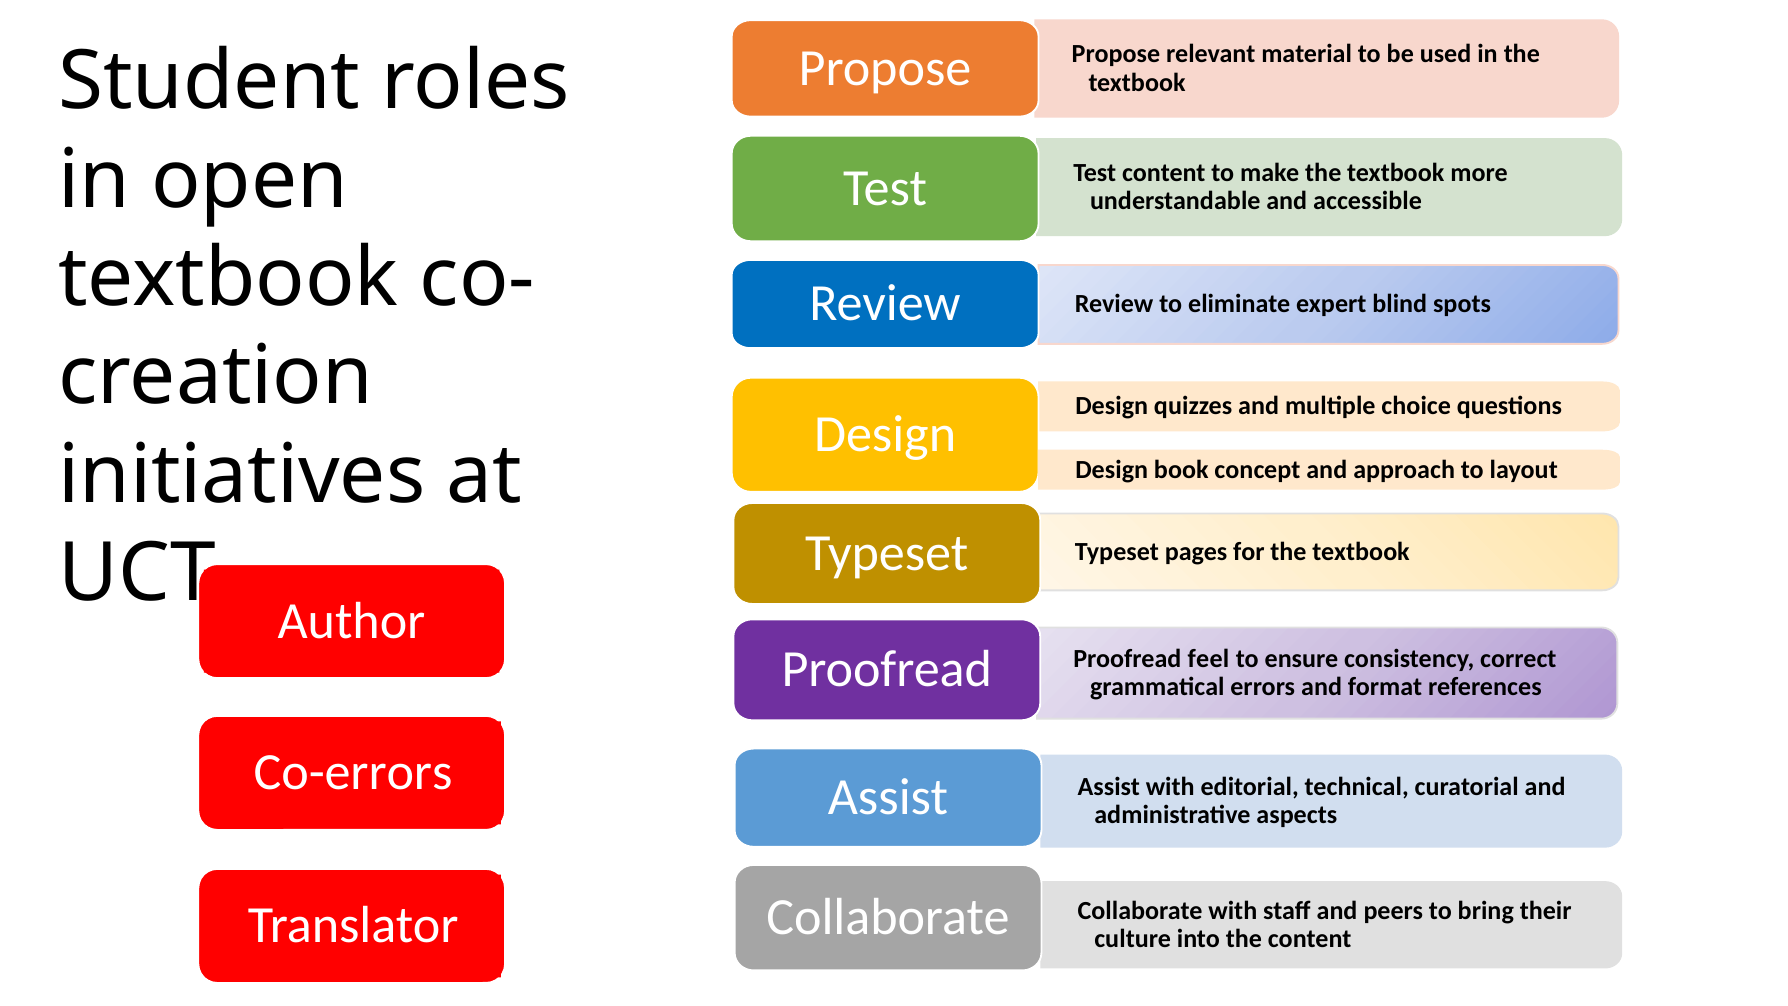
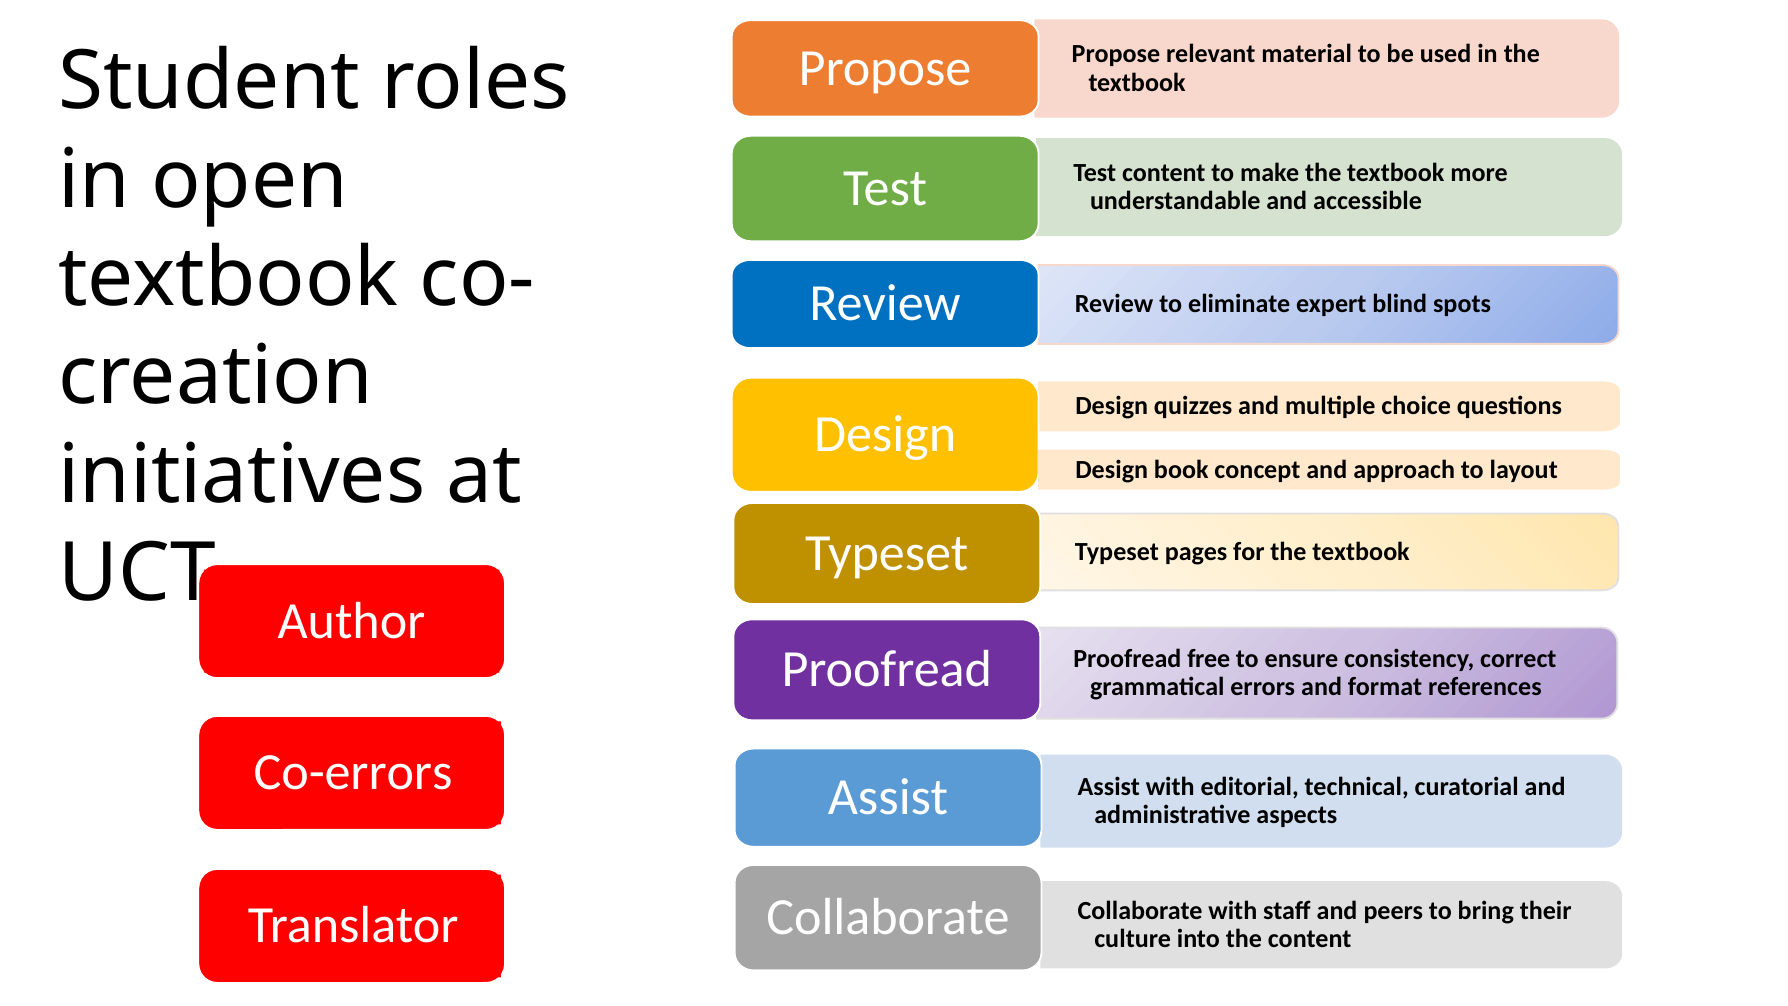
feel: feel -> free (1209, 659)
